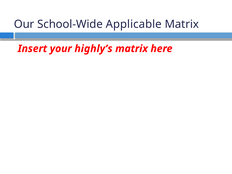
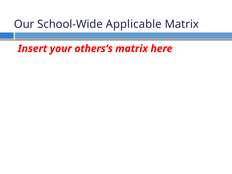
highly’s: highly’s -> others’s (94, 49)
